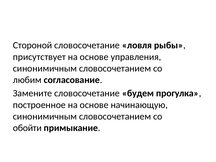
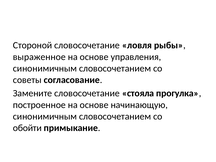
присутствует: присутствует -> выраженное (39, 57)
любим: любим -> советы (27, 80)
будем: будем -> стояла (138, 93)
